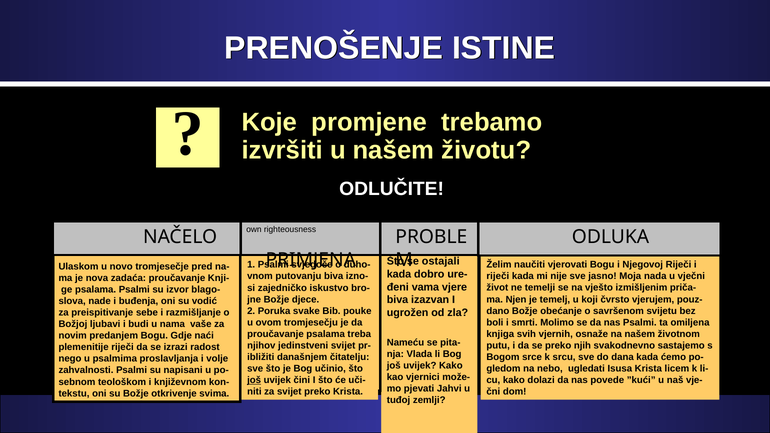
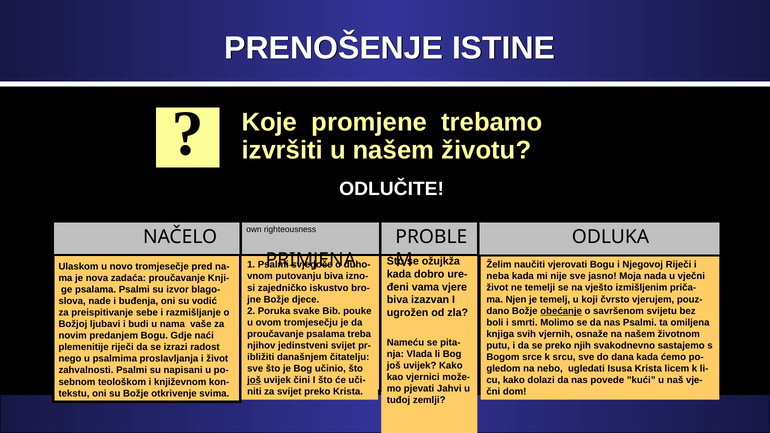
ostajali: ostajali -> ožujkža (441, 261)
riječi: riječi -> neba (498, 276)
obećanje underline: none -> present (561, 311)
i volje: volje -> život (217, 359)
